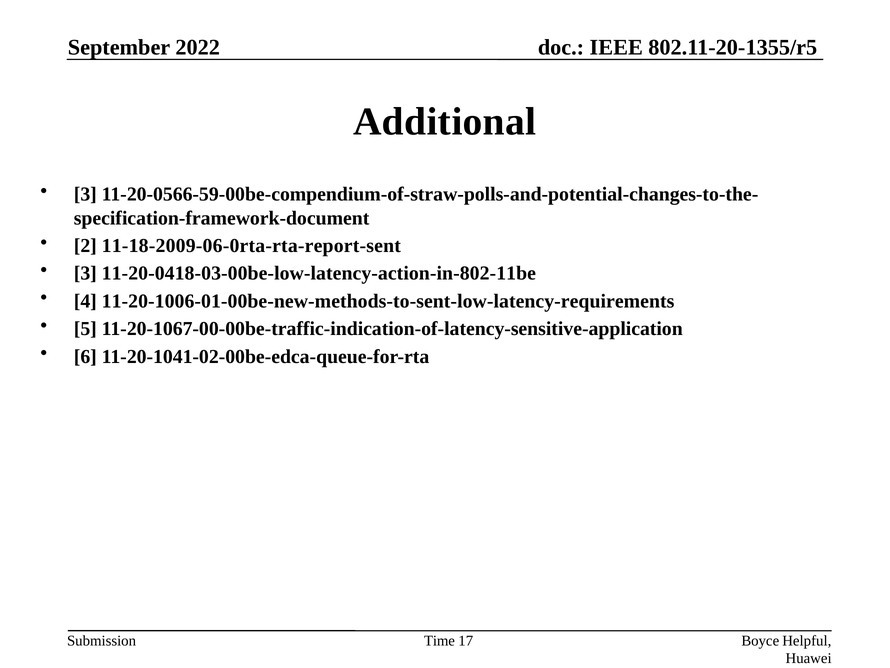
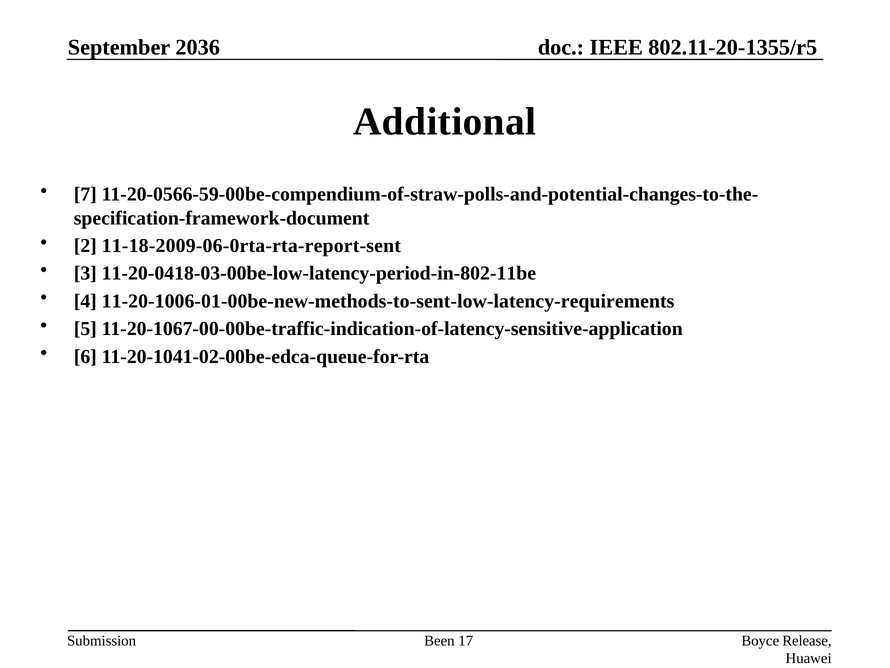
2022: 2022 -> 2036 (198, 47)
3: 3 -> 7 (85, 194)
11-20-0418-03-00be-low-latency-action-in-802-11be: 11-20-0418-03-00be-low-latency-action-in-802-11be -> 11-20-0418-03-00be-low-latency-period-in-802-11be (319, 273)
Time: Time -> Been (439, 640)
Helpful: Helpful -> Release (807, 640)
